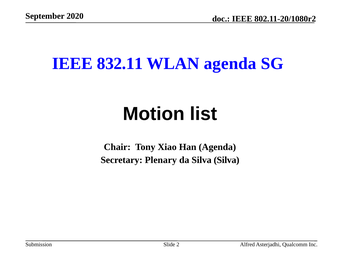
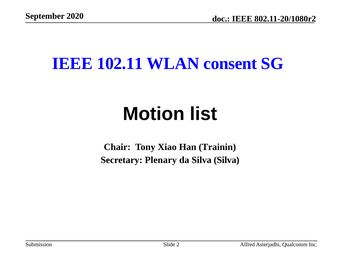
832.11: 832.11 -> 102.11 (120, 64)
WLAN agenda: agenda -> consent (230, 64)
Han Agenda: Agenda -> Trainin (217, 147)
